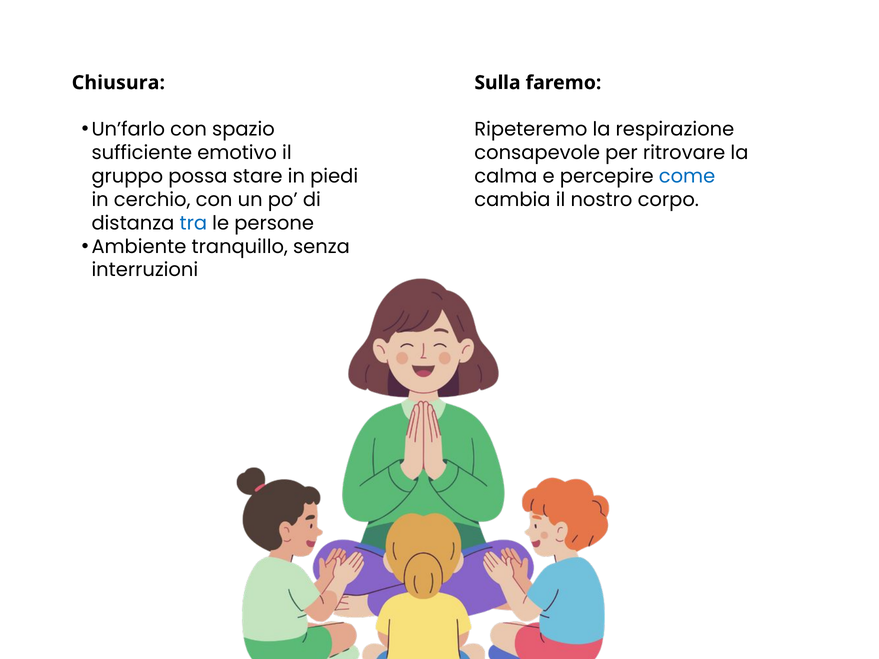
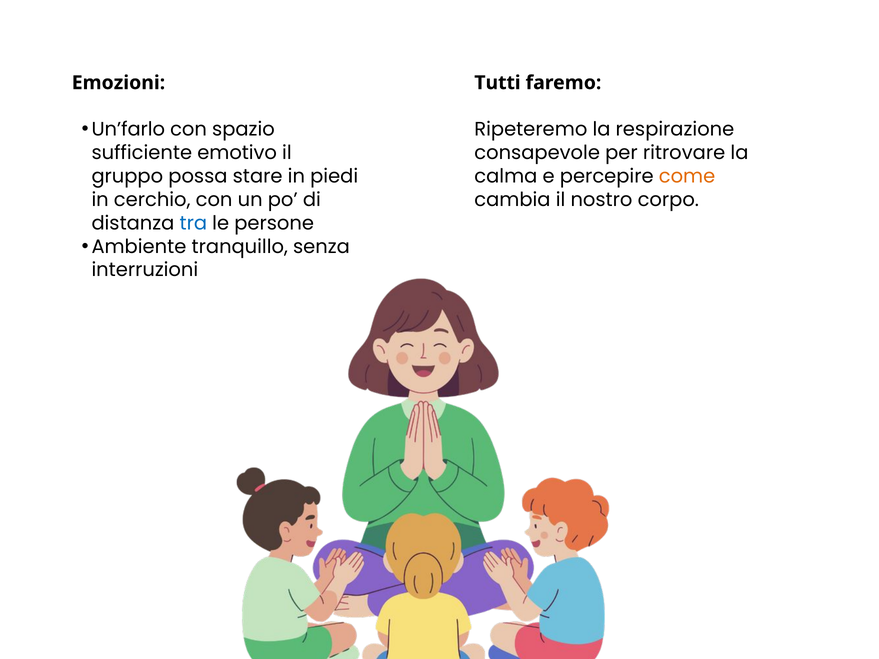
Chiusura: Chiusura -> Emozioni (118, 83)
Sulla: Sulla -> Tutti (497, 83)
come colour: blue -> orange (687, 176)
